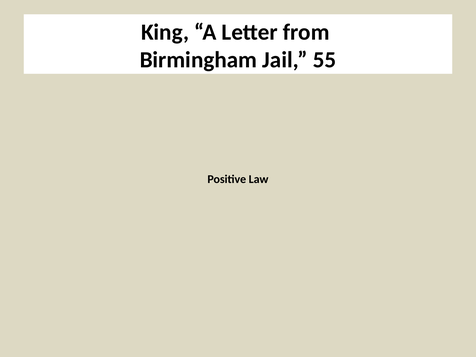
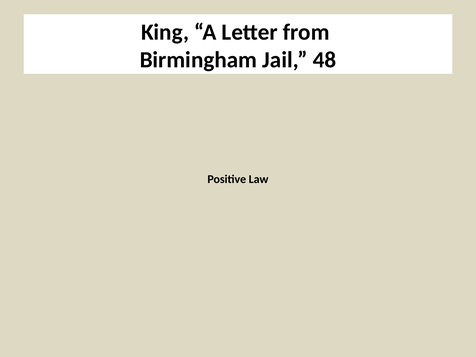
55: 55 -> 48 (324, 60)
